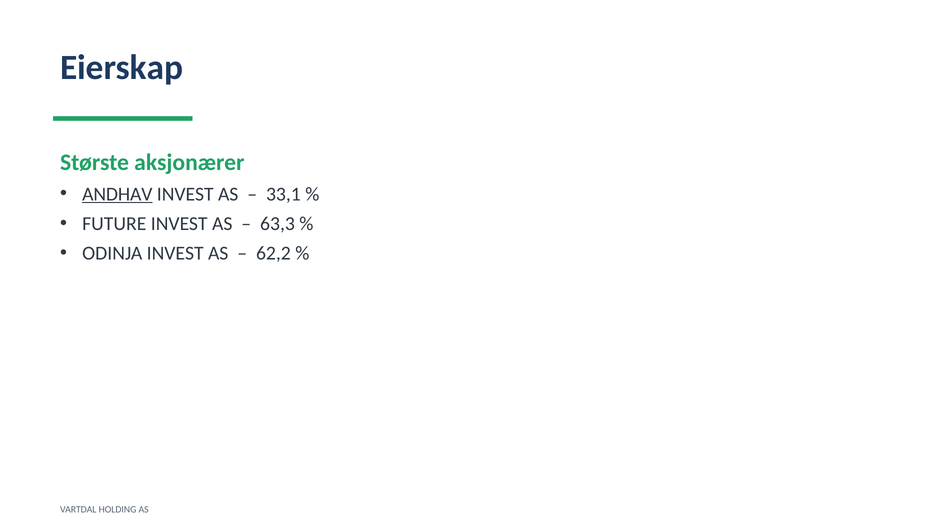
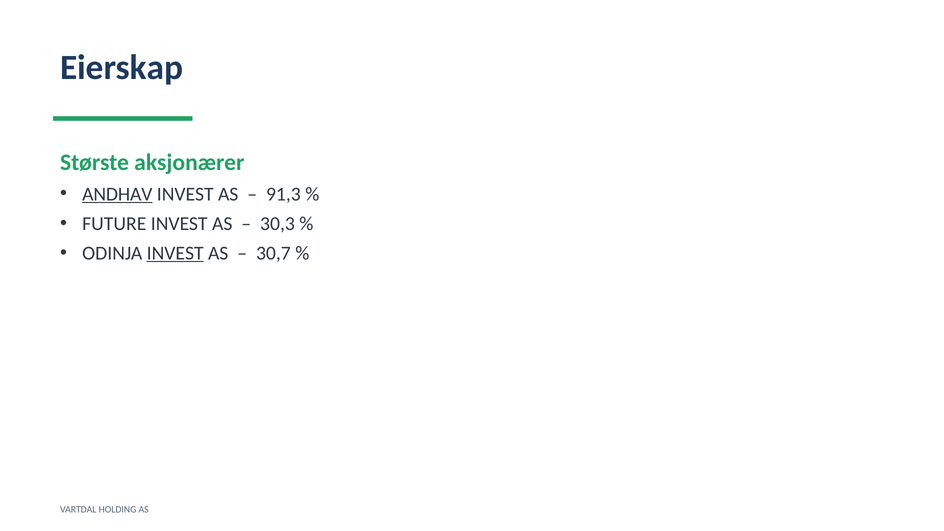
33,1: 33,1 -> 91,3 (283, 194)
63,3: 63,3 -> 30,3 (277, 224)
INVEST underline: none -> present (175, 253)
62,2: 62,2 -> 30,7 (273, 253)
